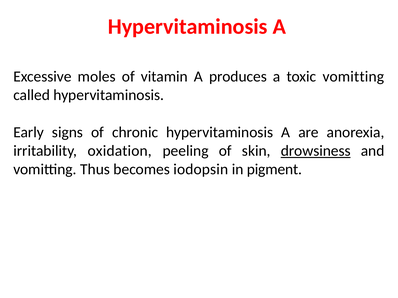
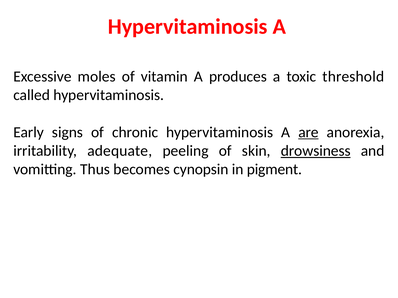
toxic vomitting: vomitting -> threshold (353, 77)
are underline: none -> present (308, 132)
oxidation: oxidation -> adequate (120, 151)
iodopsin: iodopsin -> cynopsin (201, 170)
